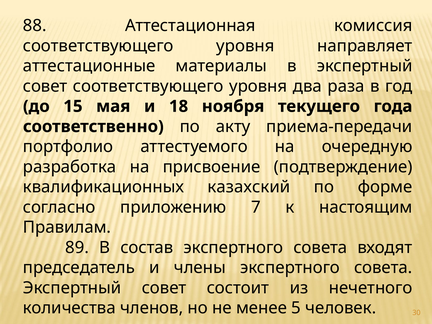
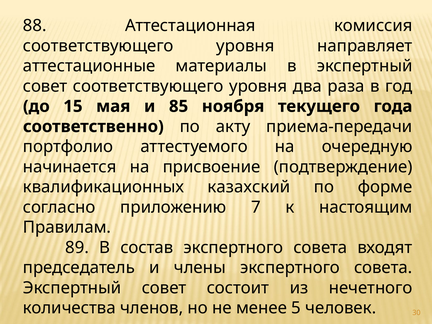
18: 18 -> 85 (179, 106)
разработка: разработка -> начинается (70, 167)
